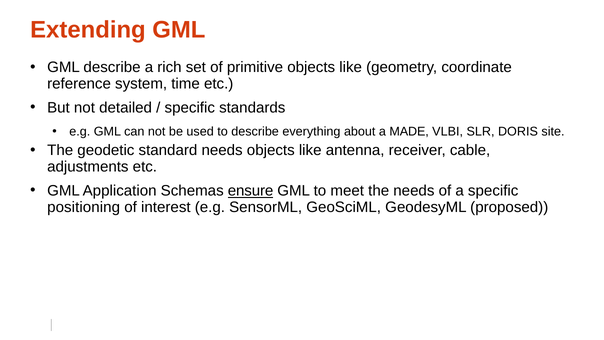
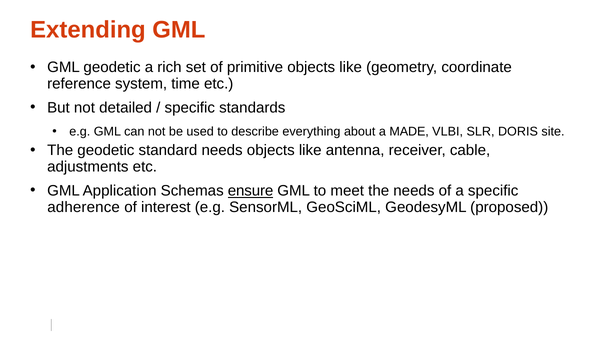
GML describe: describe -> geodetic (112, 67)
positioning: positioning -> adherence (84, 207)
